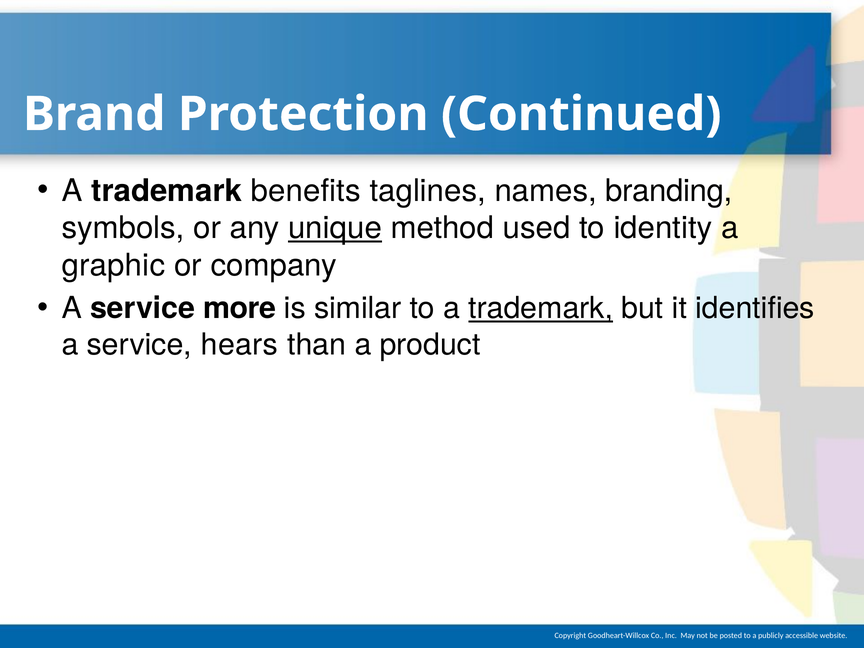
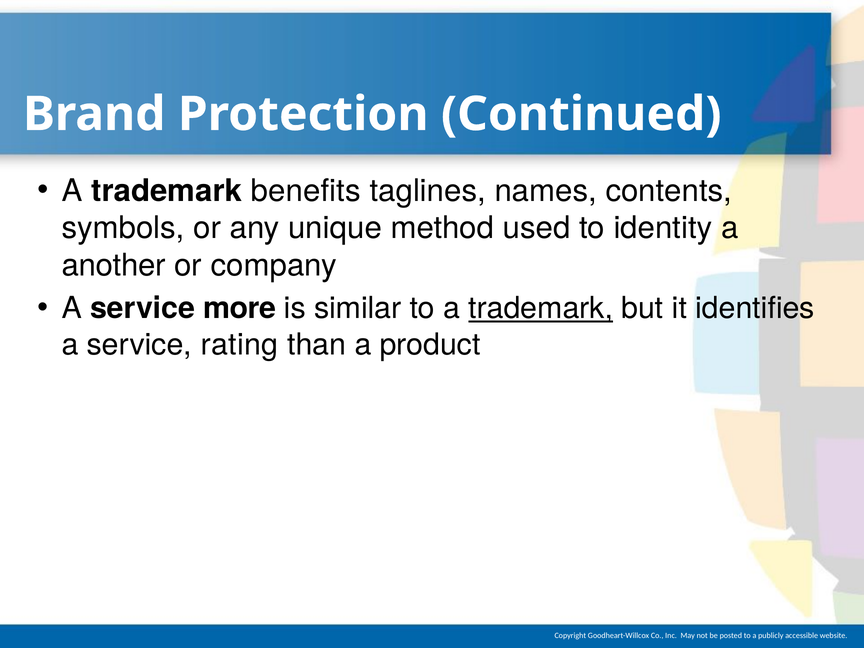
branding: branding -> contents (669, 191)
unique underline: present -> none (335, 228)
graphic: graphic -> another (114, 266)
hears: hears -> rating (239, 345)
